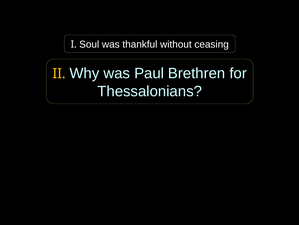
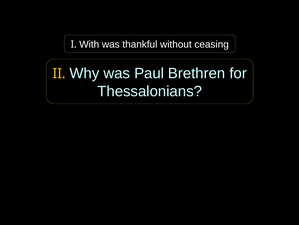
Soul: Soul -> With (89, 44)
